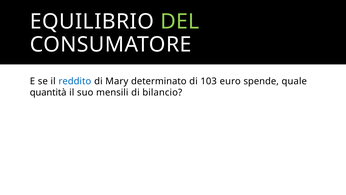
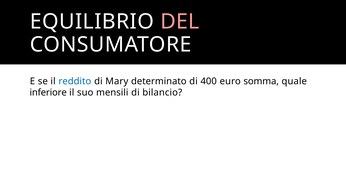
DEL colour: light green -> pink (180, 22)
103: 103 -> 400 (209, 81)
spende: spende -> somma (261, 81)
quantità: quantità -> inferiore (48, 92)
